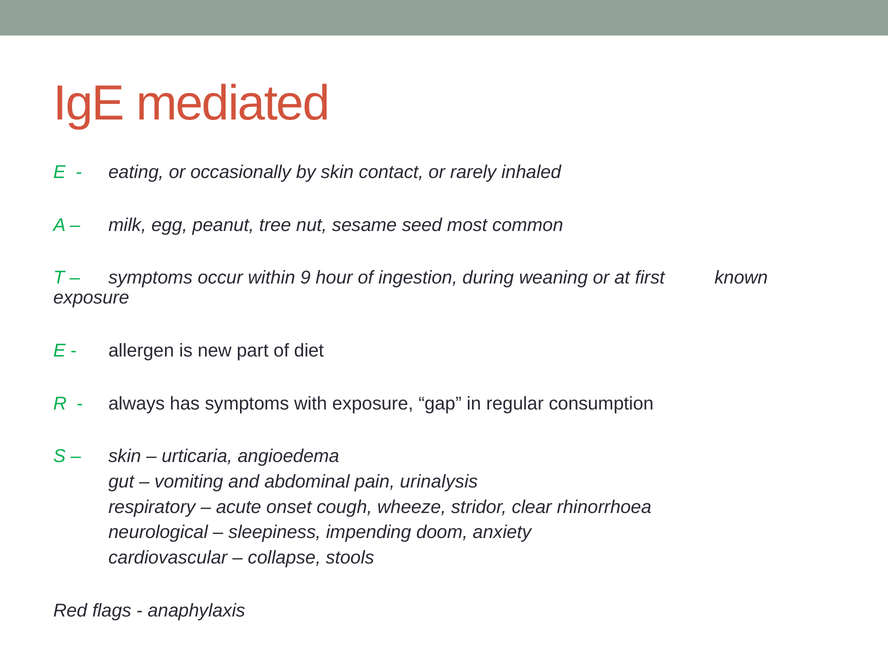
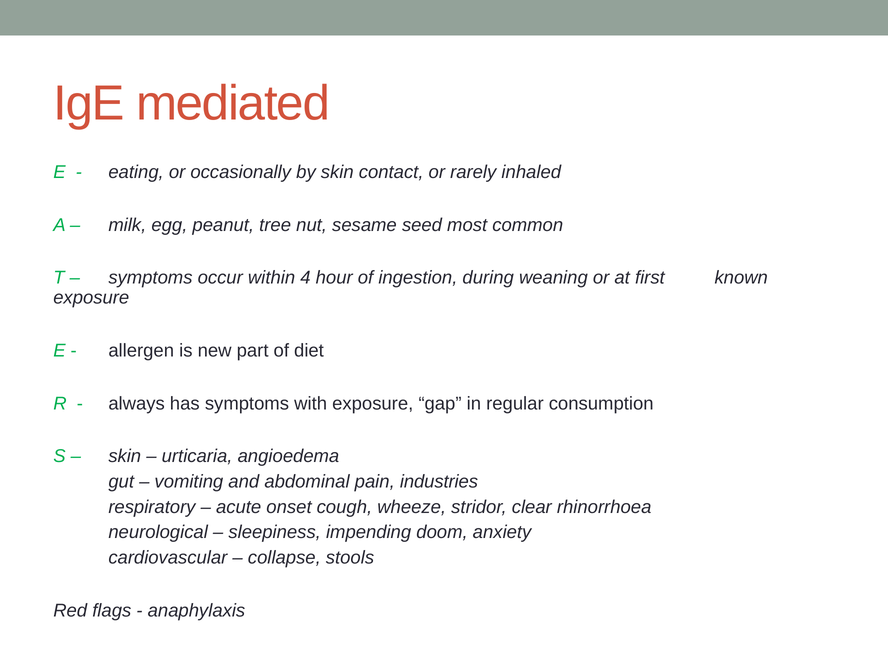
9: 9 -> 4 (305, 278)
urinalysis: urinalysis -> industries (439, 482)
